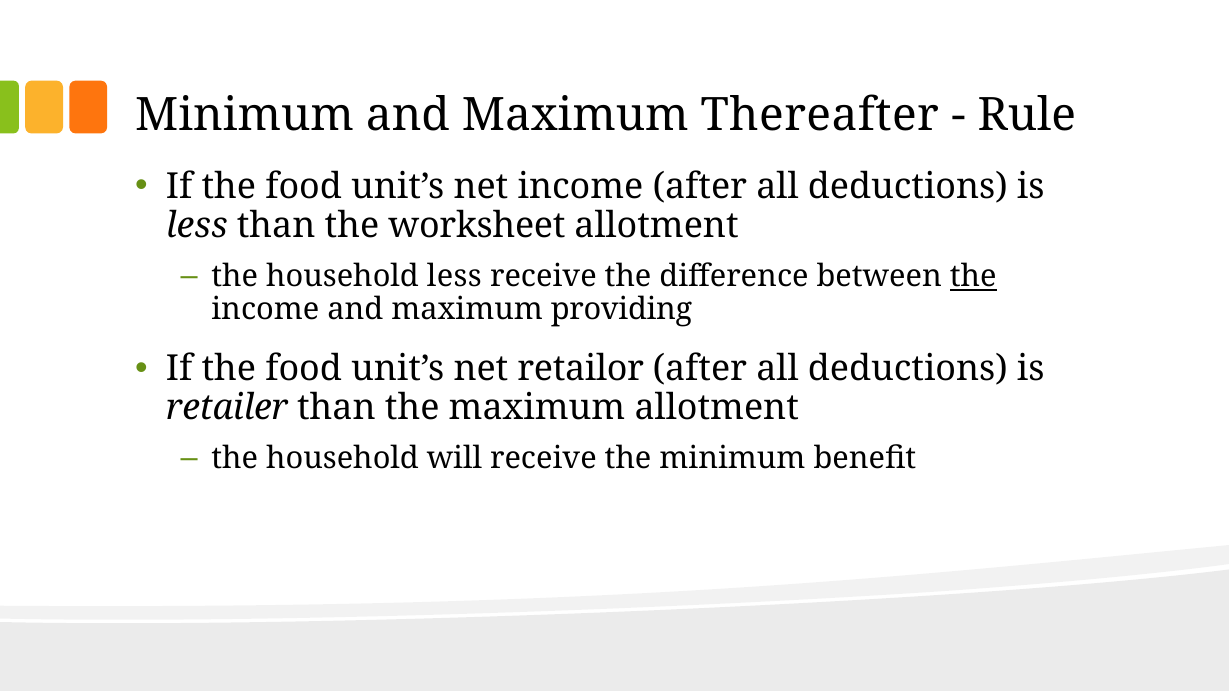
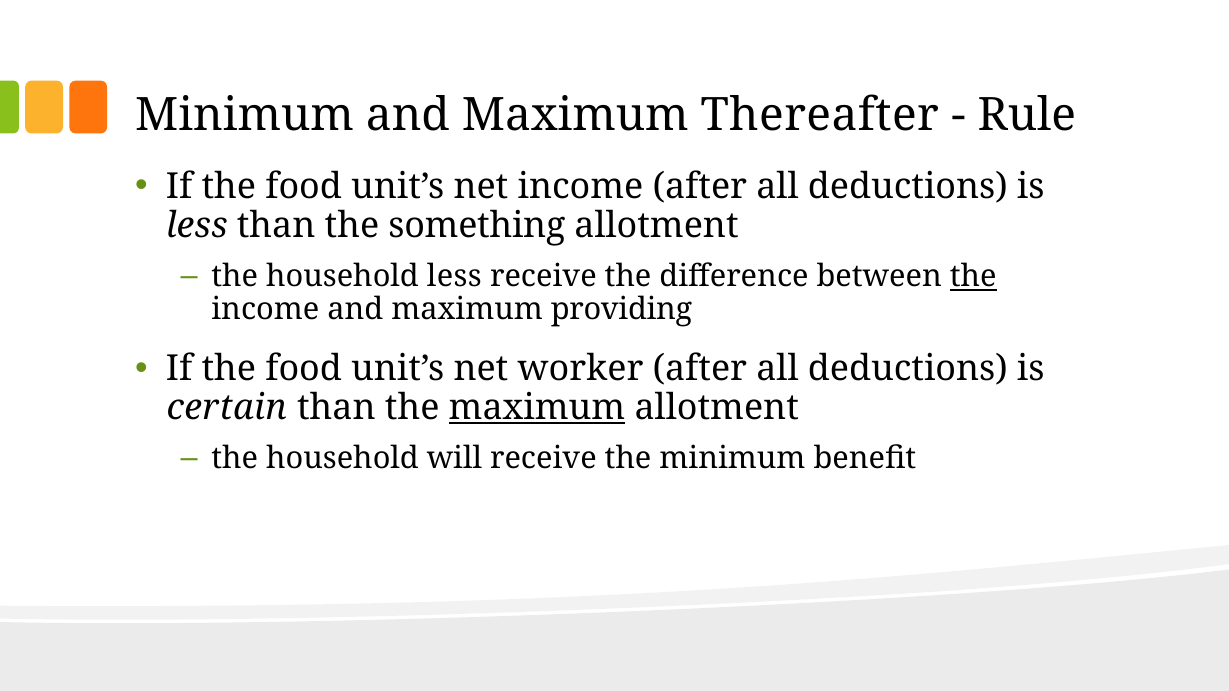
worksheet: worksheet -> something (477, 225)
retailor: retailor -> worker (581, 369)
retailer: retailer -> certain (227, 408)
maximum underline: none -> present (537, 408)
